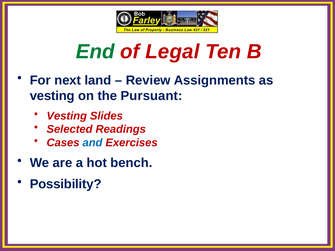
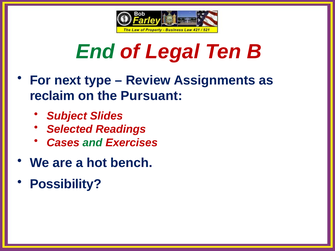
land: land -> type (98, 80)
vesting: vesting -> reclaim (52, 96)
Vesting: Vesting -> Subject (67, 116)
and colour: blue -> green (92, 143)
